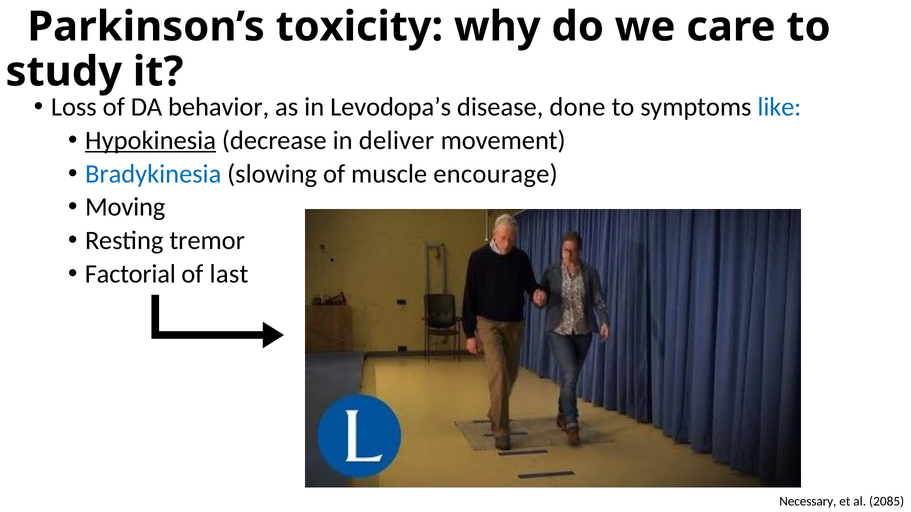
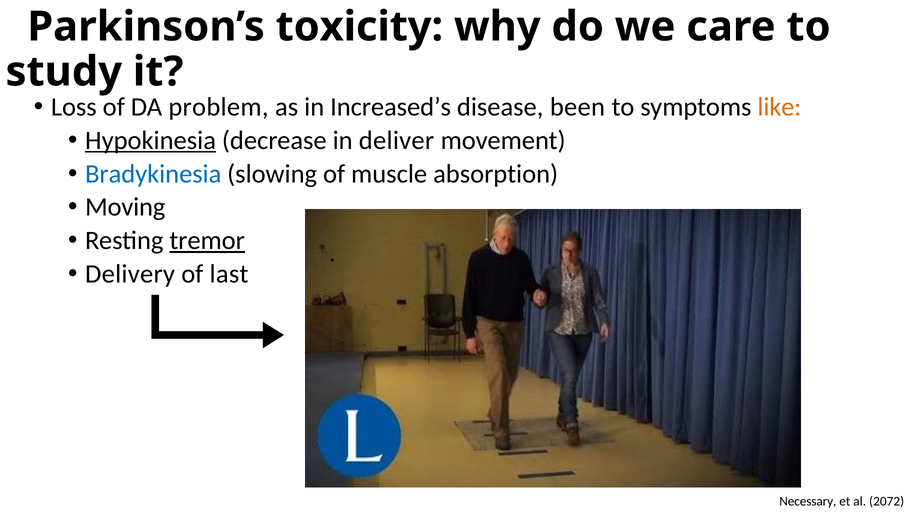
behavior: behavior -> problem (218, 107)
Levodopa’s: Levodopa’s -> Increased’s (391, 107)
done: done -> been (577, 107)
like colour: blue -> orange (779, 107)
encourage: encourage -> absorption (496, 174)
tremor underline: none -> present (207, 241)
Factorial: Factorial -> Delivery (130, 274)
2085: 2085 -> 2072 (887, 502)
